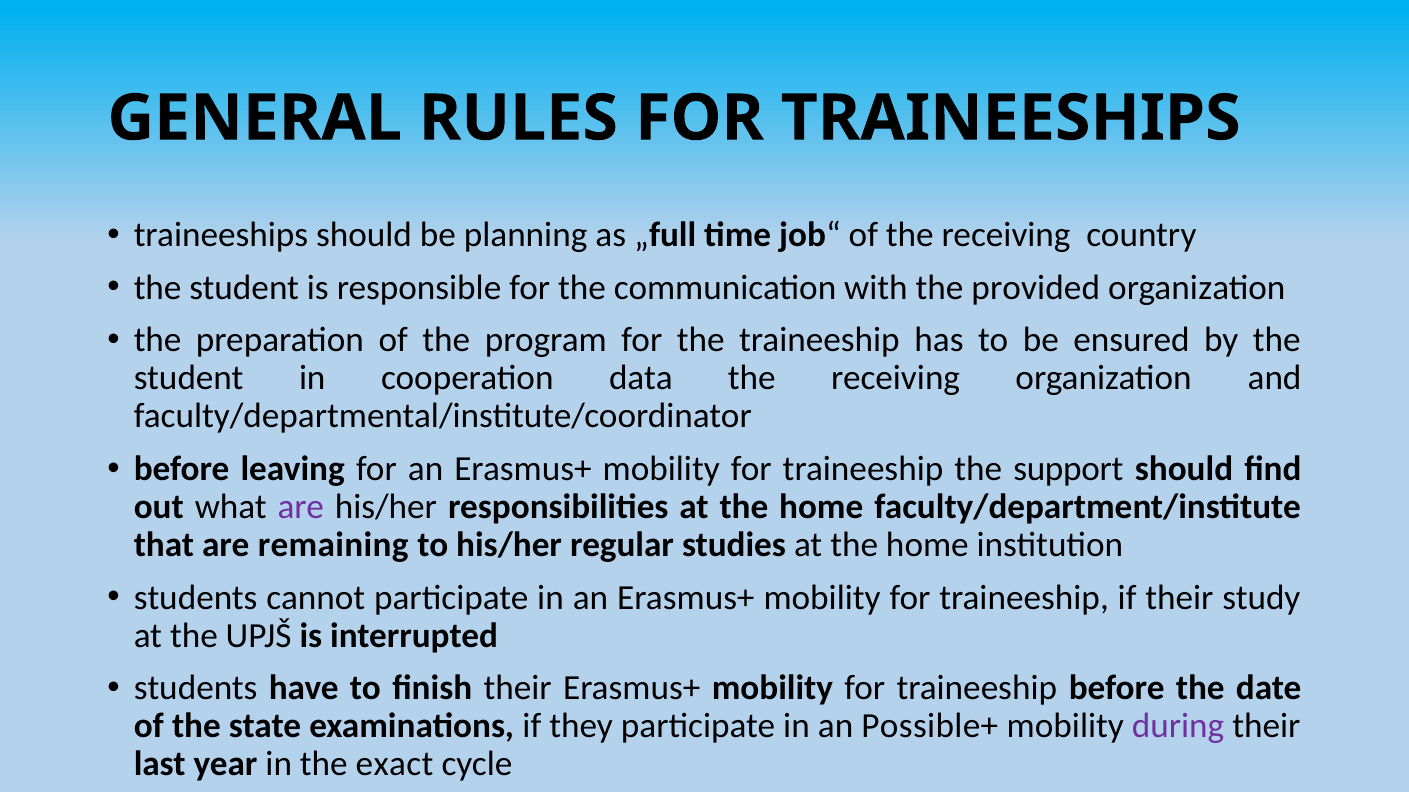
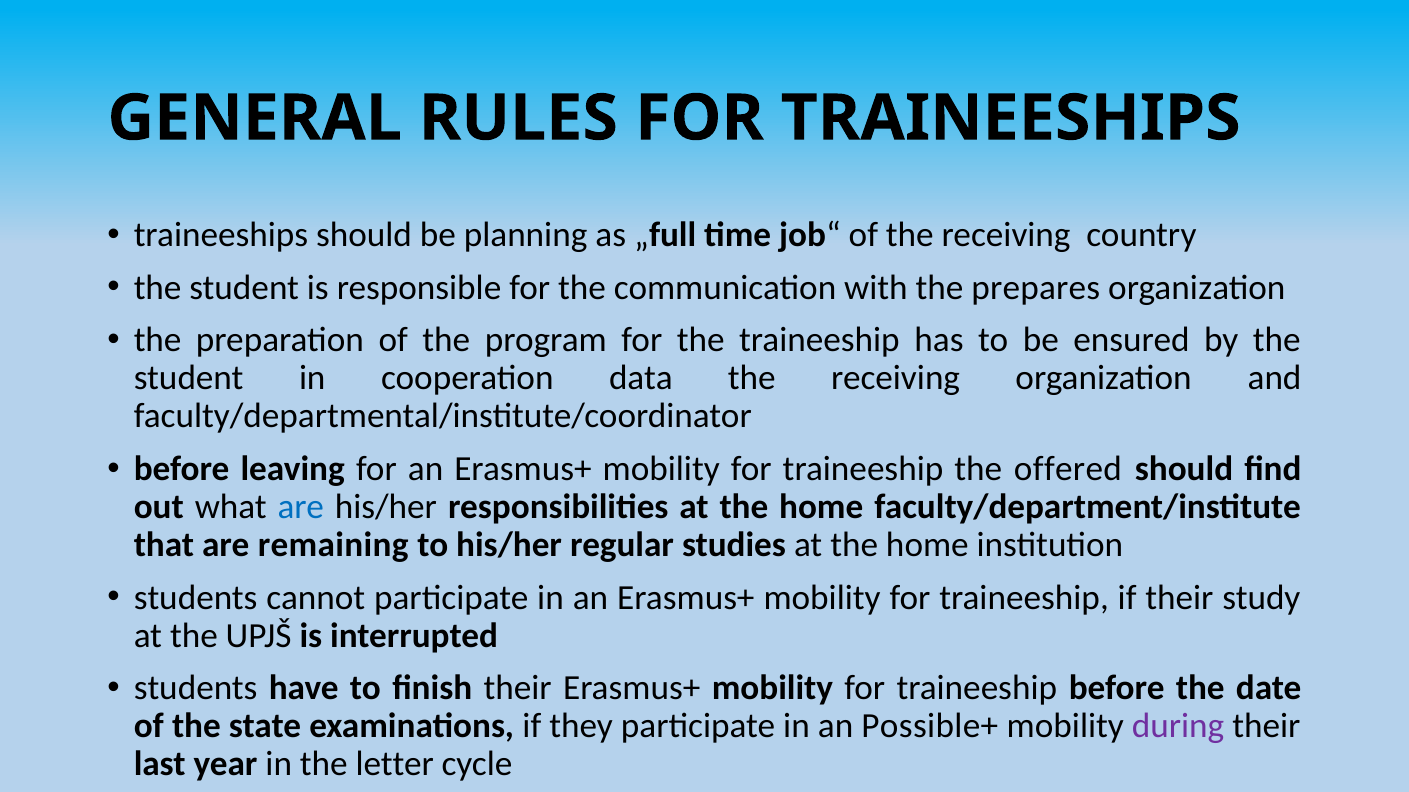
provided: provided -> prepares (1036, 288)
support: support -> offered (1068, 469)
are colour: purple -> blue (301, 507)
exact: exact -> letter (395, 765)
